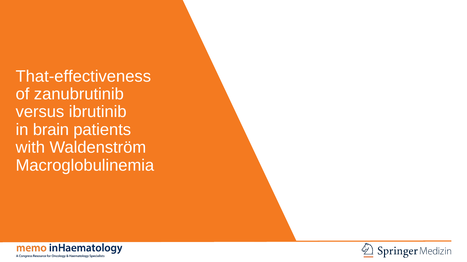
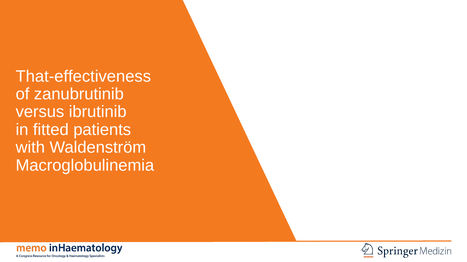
brain: brain -> fitted (51, 130)
